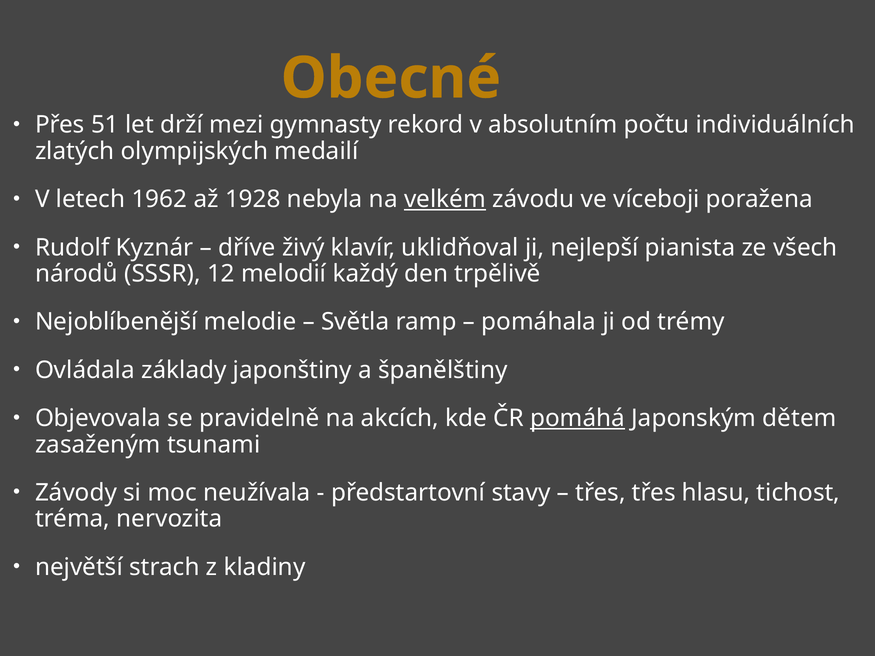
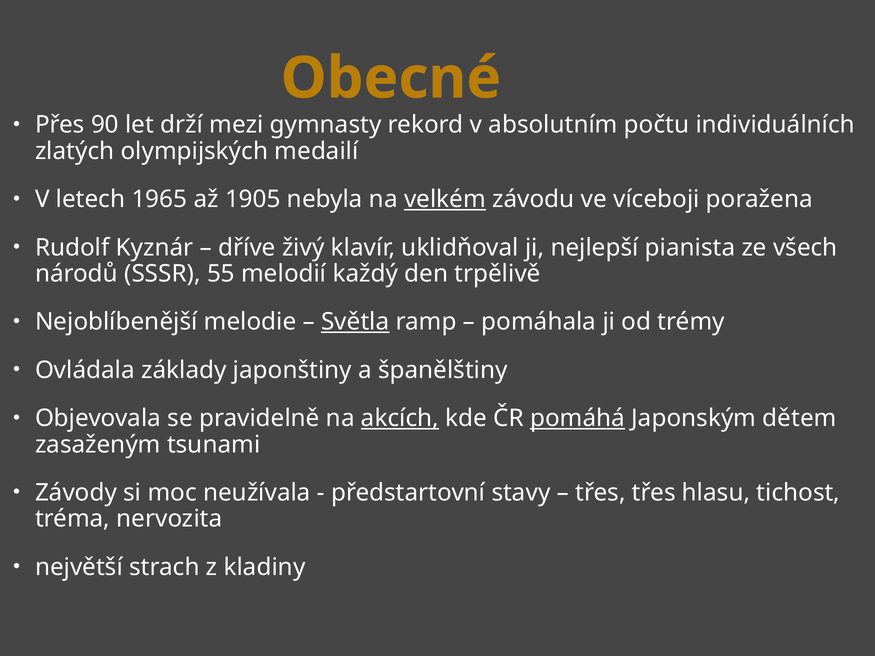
51: 51 -> 90 (105, 125)
1962: 1962 -> 1965 (159, 199)
1928: 1928 -> 1905 (253, 199)
12: 12 -> 55 (221, 274)
Světla underline: none -> present (355, 322)
akcích underline: none -> present (400, 418)
